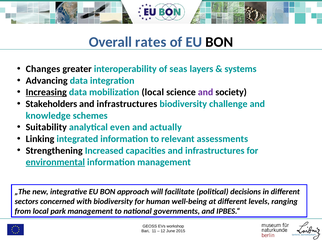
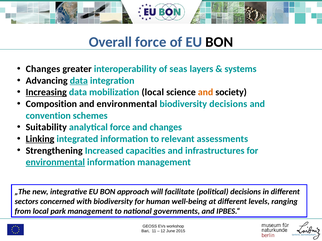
Overall rates: rates -> force (151, 42)
data underline: none -> present (79, 81)
and colour: purple -> orange (206, 92)
Stakeholders: Stakeholders -> Composition (51, 104)
infrastructures: infrastructures -> environmental (127, 104)
biodiversity challenge: challenge -> decisions (228, 104)
knowledge: knowledge -> convention (48, 116)
analytical even: even -> force (120, 127)
and actually: actually -> changes (166, 127)
Linking underline: none -> present (40, 139)
